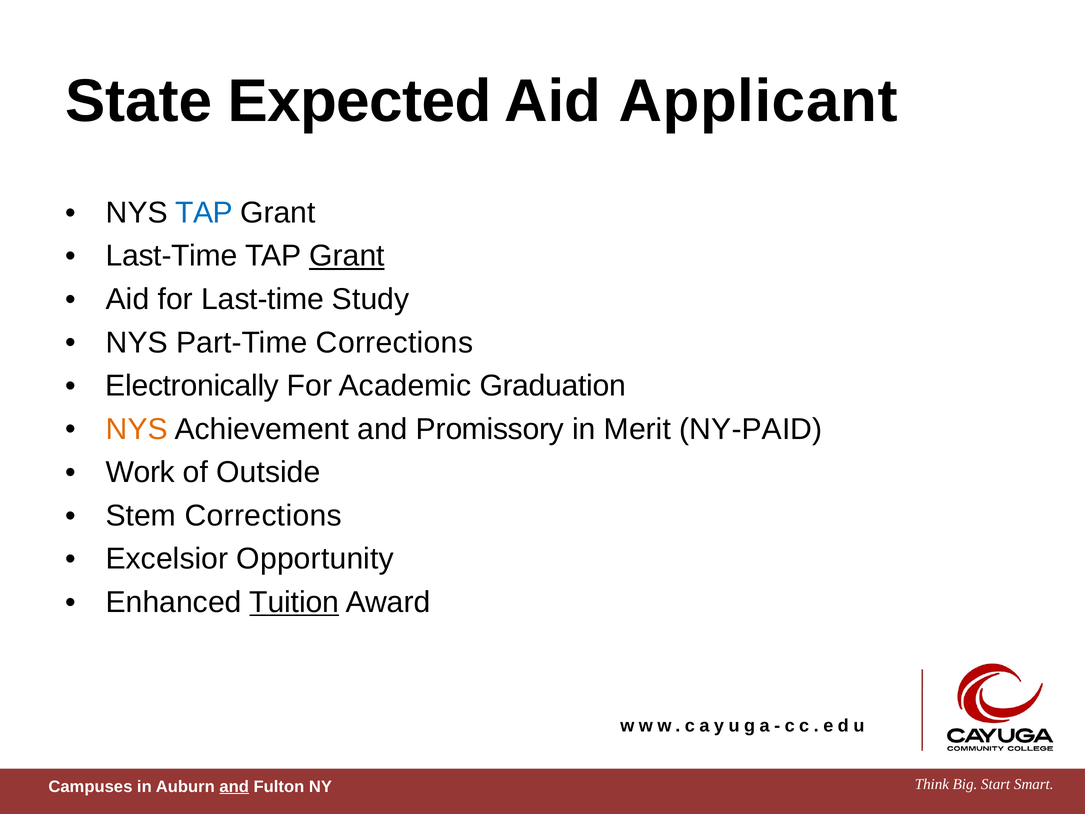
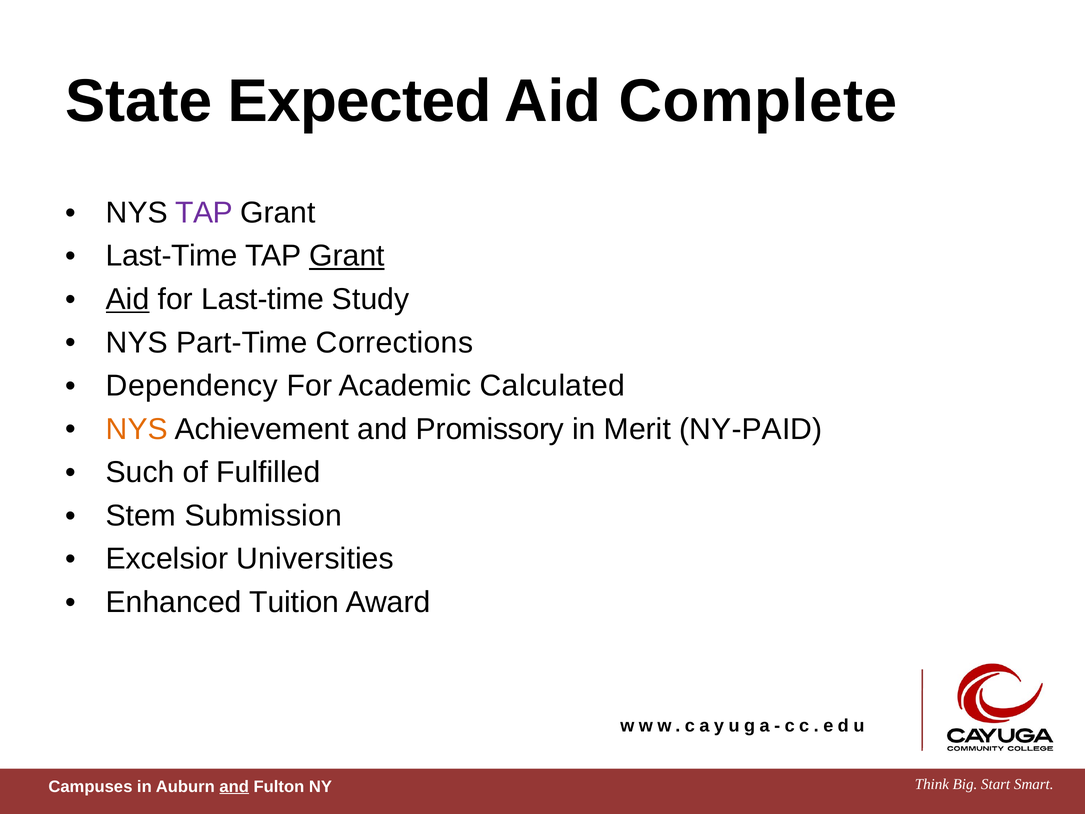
Applicant: Applicant -> Complete (758, 101)
TAP colour: blue -> purple (204, 213)
Aid underline: none -> present (128, 299)
Electronically: Electronically -> Dependency (192, 386)
Graduation: Graduation -> Calculated (552, 386)
Work: Work -> Such (140, 472)
Outside: Outside -> Fulfilled (268, 472)
Stem Corrections: Corrections -> Submission (263, 516)
Opportunity: Opportunity -> Universities (315, 559)
Tuition underline: present -> none (294, 602)
